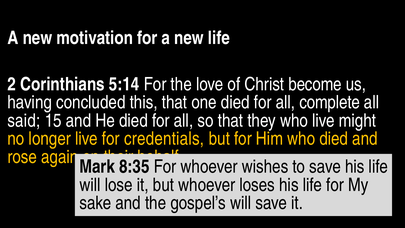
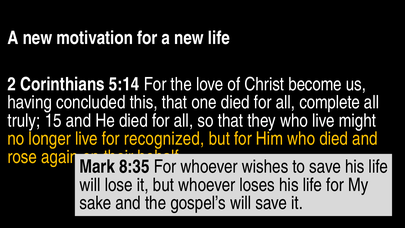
said: said -> truly (24, 121)
credentials: credentials -> recognized (164, 139)
